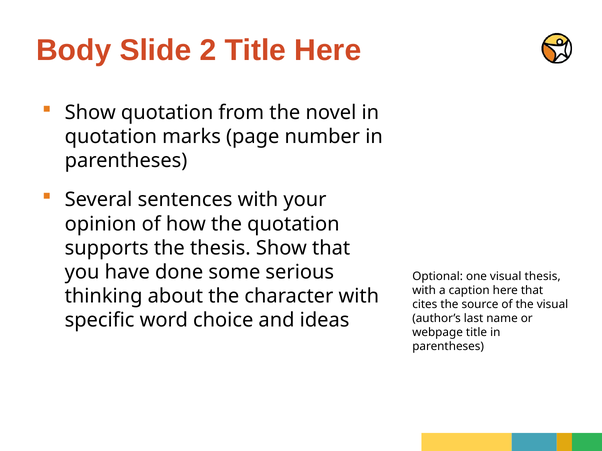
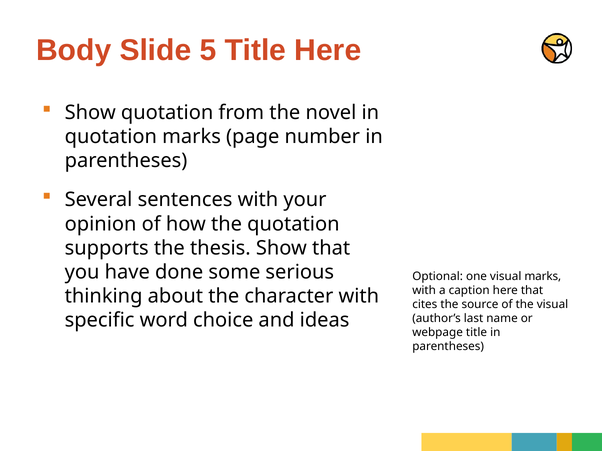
2: 2 -> 5 (208, 50)
visual thesis: thesis -> marks (543, 277)
